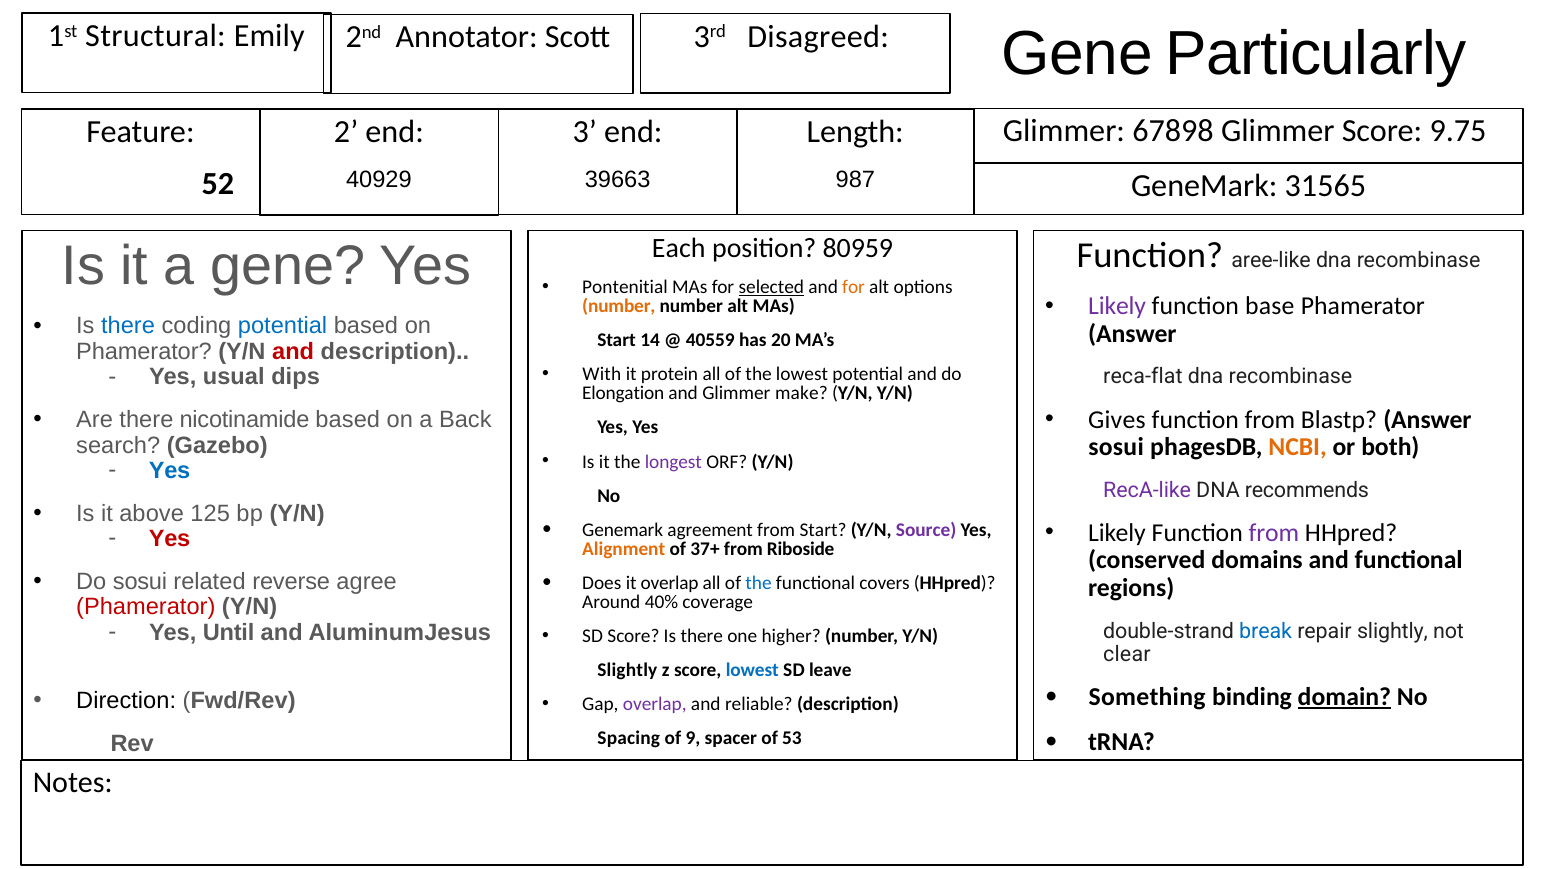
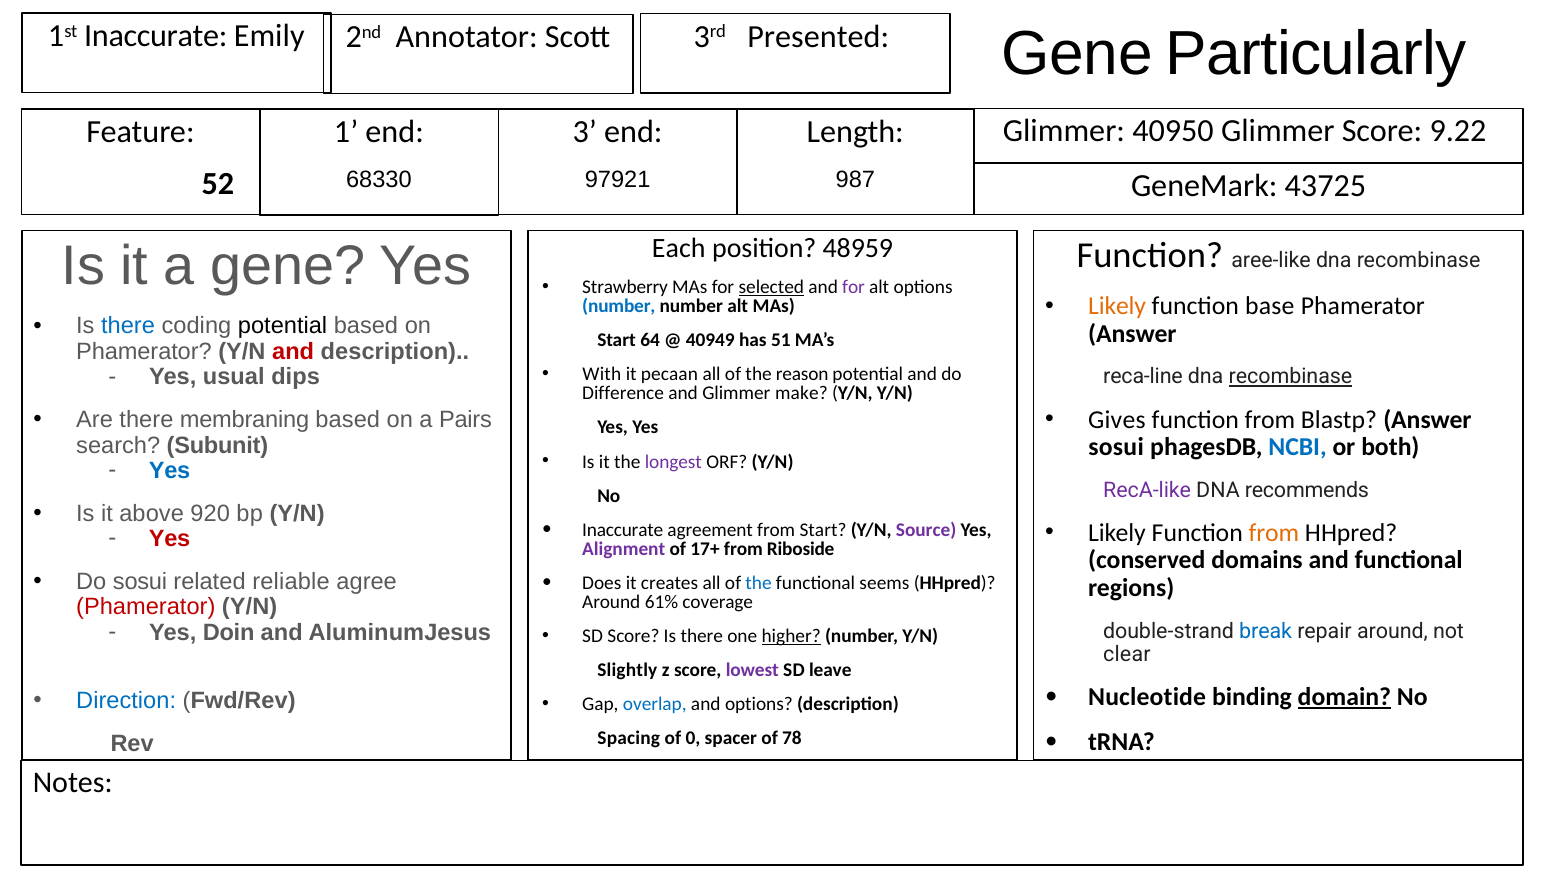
1st Structural: Structural -> Inaccurate (156, 36)
Disagreed: Disagreed -> Presented (818, 36)
67898: 67898 -> 40950 (1173, 131)
9.75: 9.75 -> 9.22 (1458, 131)
2: 2 -> 1 (346, 132)
40929: 40929 -> 68330 (379, 179)
39663: 39663 -> 97921 (618, 179)
31565: 31565 -> 43725 (1325, 186)
80959: 80959 -> 48959 (858, 249)
Pontenitial: Pontenitial -> Strawberry (625, 287)
for colour: orange -> purple (854, 287)
Likely colour: purple -> orange (1117, 306)
number colour: orange -> blue (619, 306)
potential colour: blue -> black (283, 326)
14: 14 -> 64 (650, 340)
40559: 40559 -> 40949 (710, 340)
20: 20 -> 51 (781, 340)
protein: protein -> pecaan (669, 375)
the lowest: lowest -> reason (802, 375)
reca-flat: reca-flat -> reca-line (1143, 377)
recombinase underline: none -> present (1290, 377)
Elongation: Elongation -> Difference (623, 393)
nicotinamide: nicotinamide -> membraning (244, 420)
Back: Back -> Pairs (465, 420)
Gazebo: Gazebo -> Subunit (217, 445)
NCBI colour: orange -> blue (1297, 447)
125: 125 -> 920 (210, 513)
from colour: purple -> orange (1274, 533)
Genemark: Genemark -> Inaccurate (623, 530)
Alignment colour: orange -> purple (624, 549)
37+: 37+ -> 17+ (705, 549)
reverse: reverse -> reliable (291, 582)
it overlap: overlap -> creates (670, 583)
covers: covers -> seems (884, 583)
40%: 40% -> 61% (662, 602)
Until: Until -> Doin (229, 633)
repair slightly: slightly -> around (1392, 631)
higher underline: none -> present (791, 636)
lowest colour: blue -> purple (752, 670)
Something: Something -> Nucleotide (1147, 697)
Direction colour: black -> blue (126, 701)
overlap colour: purple -> blue (655, 704)
and reliable: reliable -> options (759, 704)
9: 9 -> 0 (693, 739)
53: 53 -> 78 (792, 739)
